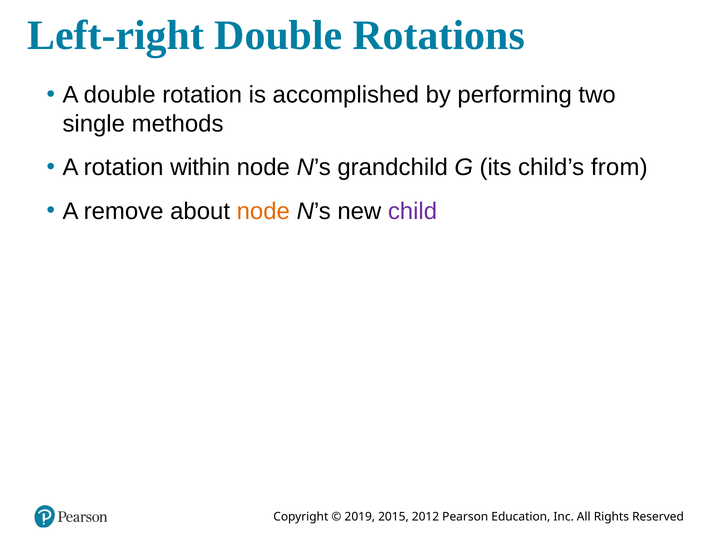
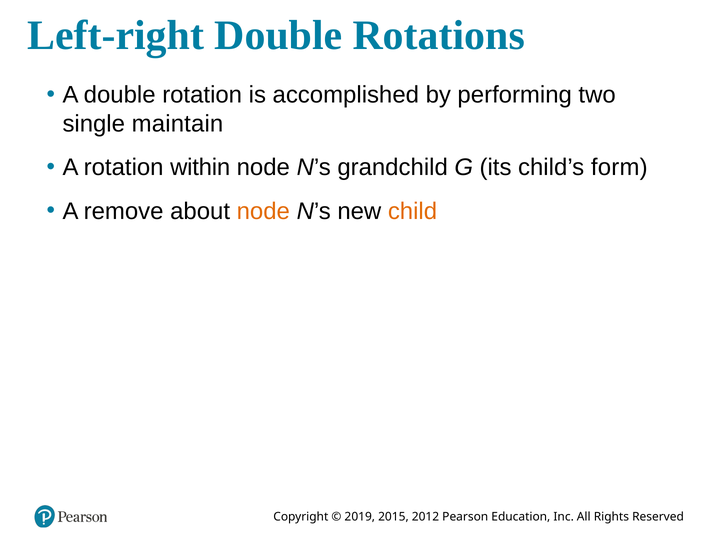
methods: methods -> maintain (178, 124)
from: from -> form (619, 167)
child colour: purple -> orange (412, 211)
